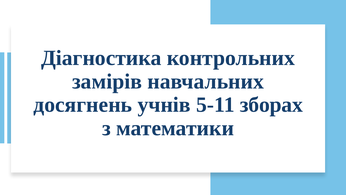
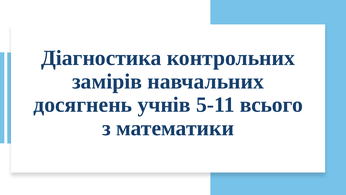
зборах: зборах -> всього (271, 105)
